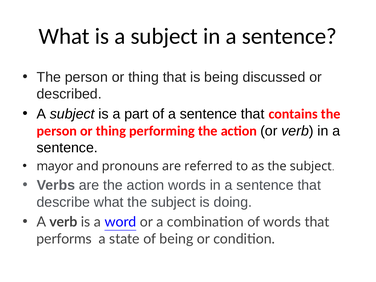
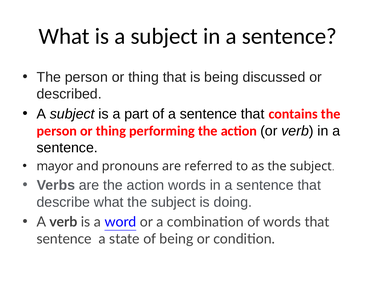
performs: performs -> sentence (64, 239)
